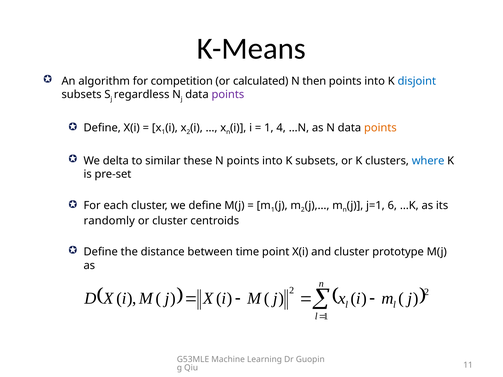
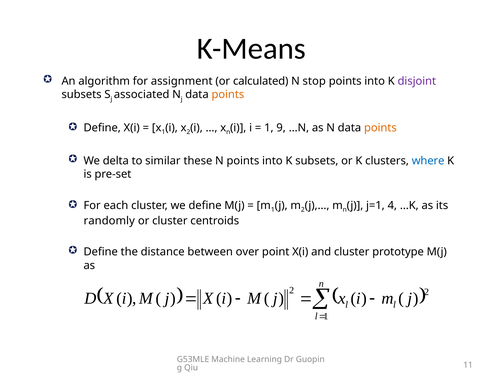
competition: competition -> assignment (182, 81)
then: then -> stop (314, 81)
disjoint colour: blue -> purple (417, 81)
regardless: regardless -> associated (142, 95)
points colour: purple -> orange (228, 95)
4: 4 -> 9 (281, 128)
6: 6 -> 4 (392, 206)
time: time -> over (247, 252)
